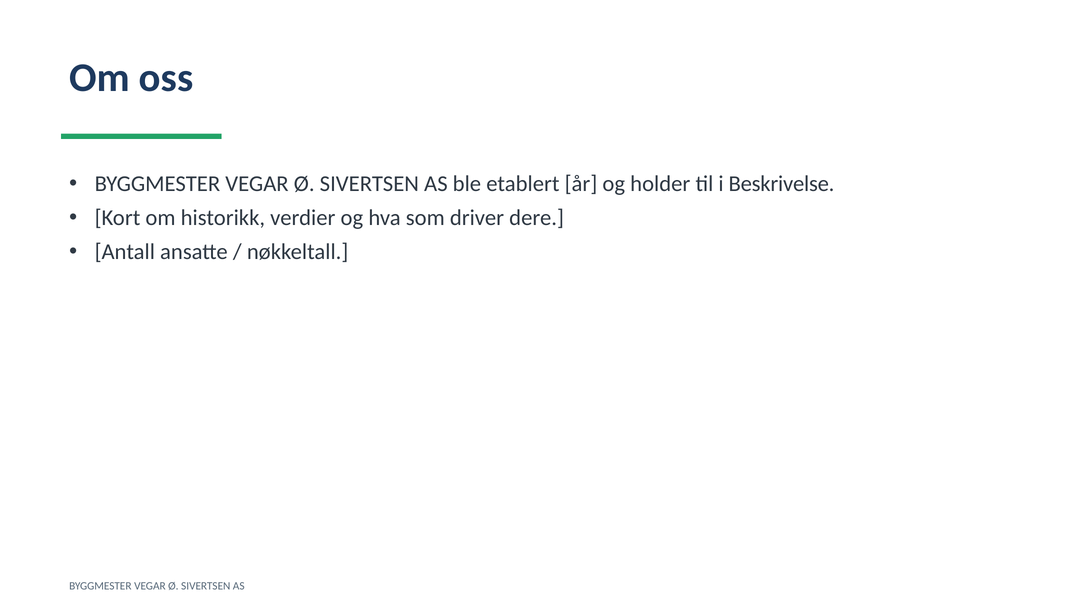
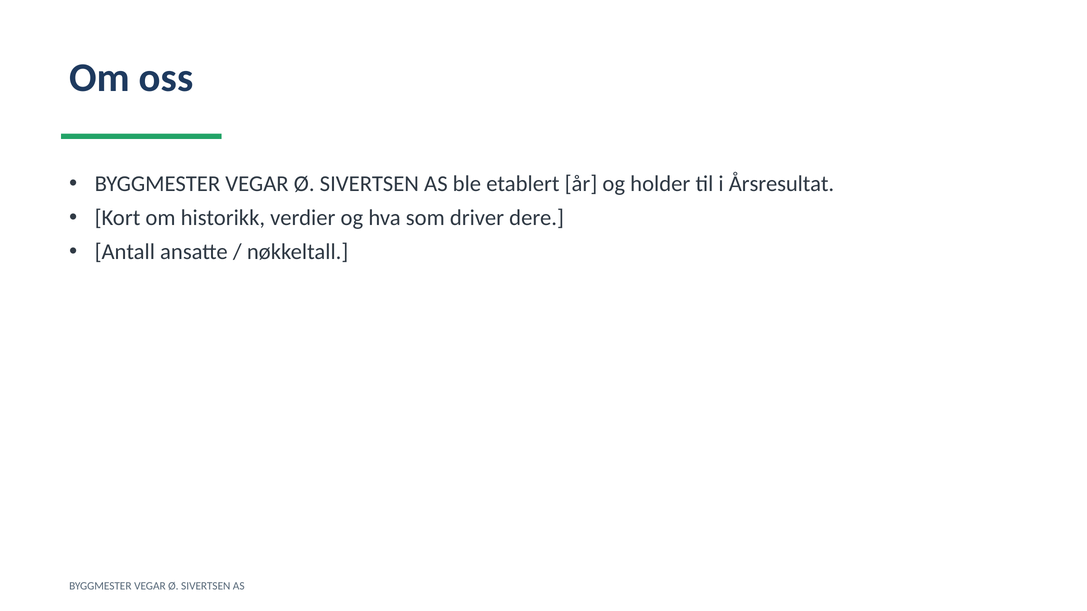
Beskrivelse: Beskrivelse -> Årsresultat (781, 184)
